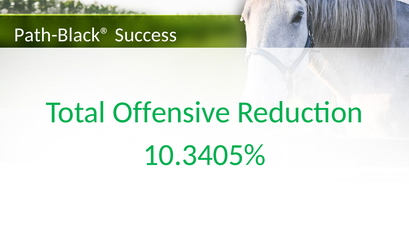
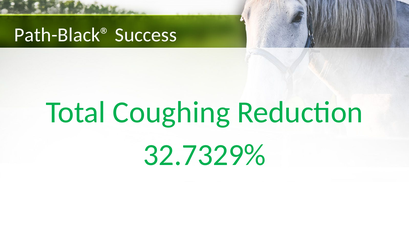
Offensive: Offensive -> Coughing (171, 112)
10.3405%: 10.3405% -> 32.7329% (204, 155)
